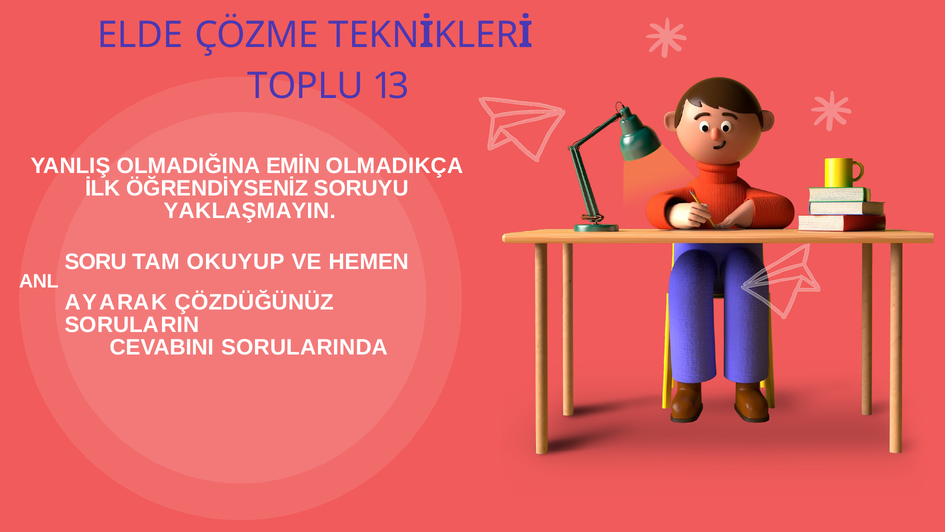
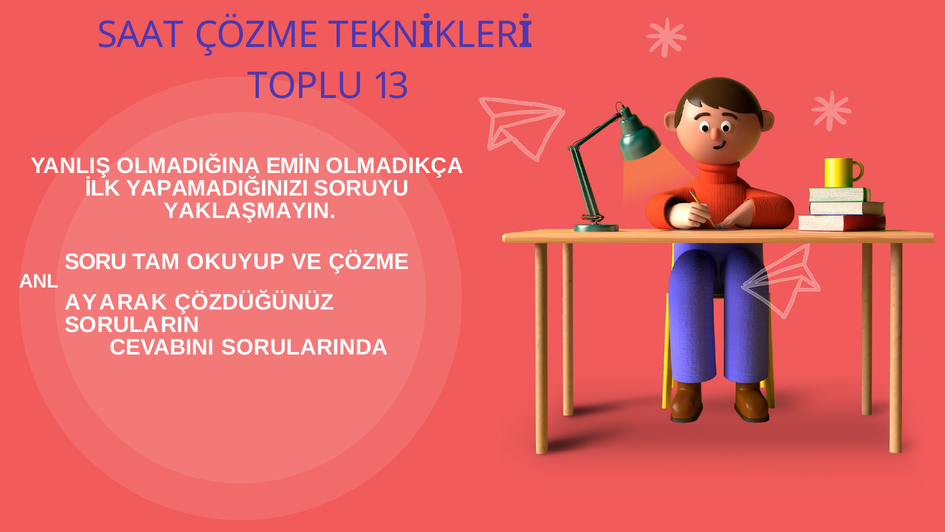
ELDE: ELDE -> SAAT (140, 35)
ÖĞRENDİYSENİZ: ÖĞRENDİYSENİZ -> YAPAMADIĞINIZI (217, 188)
VE HEMEN: HEMEN -> ÇÖZME (369, 262)
